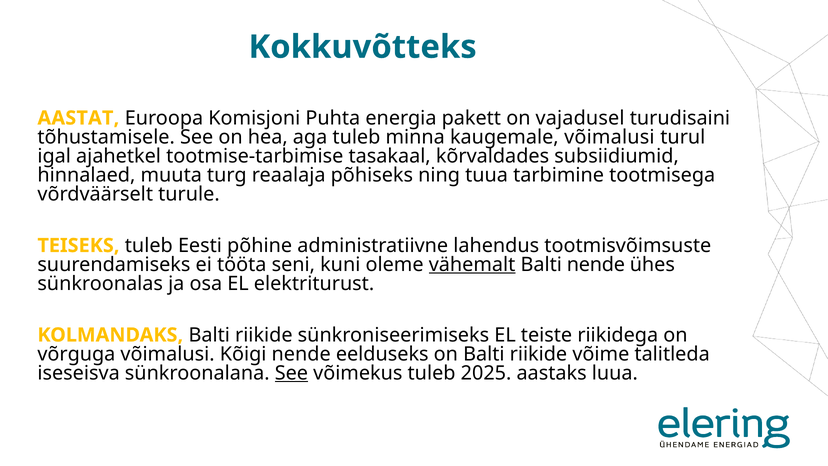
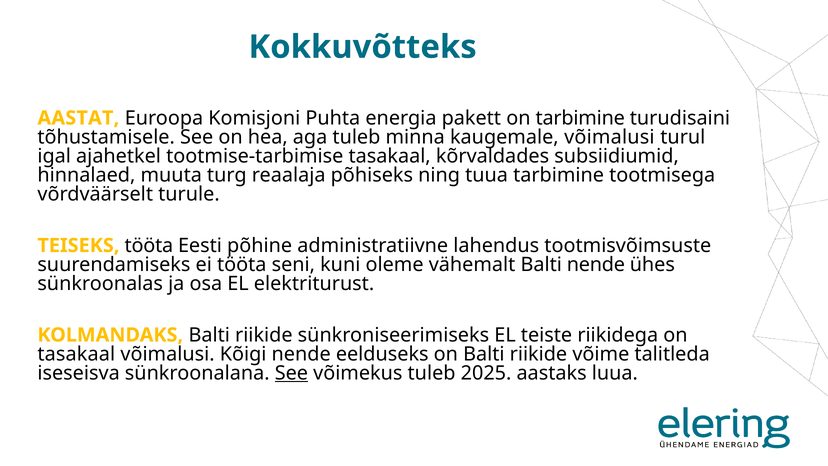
on vajadusel: vajadusel -> tarbimine (580, 118)
TEISEKS tuleb: tuleb -> tööta (149, 245)
vähemalt underline: present -> none (472, 264)
võrguga: võrguga -> tasakaal (76, 354)
